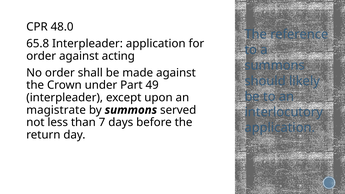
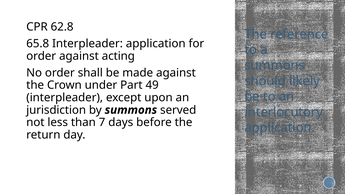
48.0: 48.0 -> 62.8 (62, 27)
magistrate: magistrate -> jurisdiction (56, 110)
